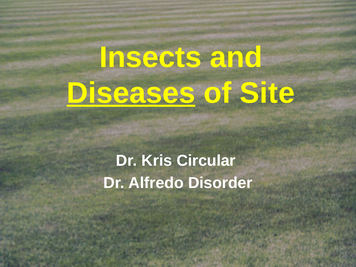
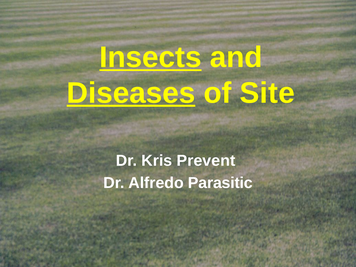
Insects underline: none -> present (150, 57)
Circular: Circular -> Prevent (206, 161)
Disorder: Disorder -> Parasitic (220, 183)
